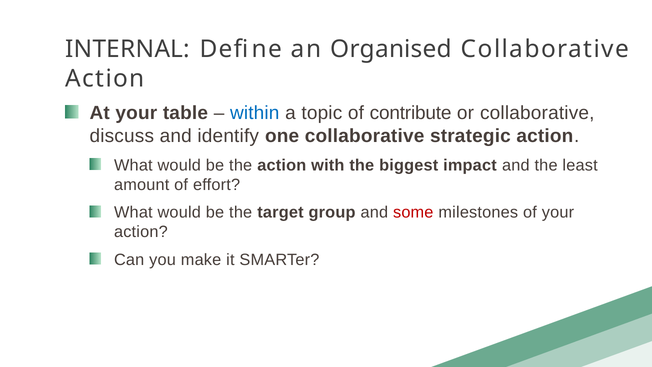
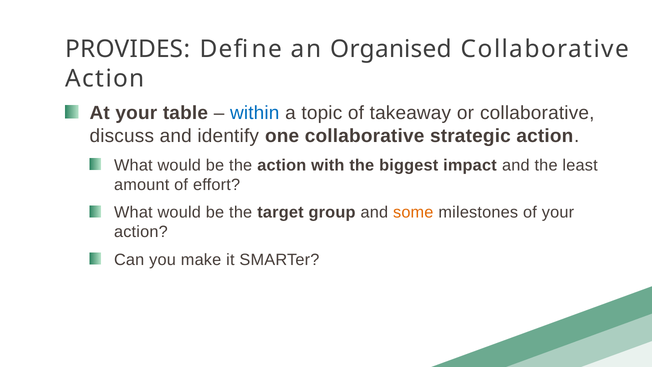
INTERNAL: INTERNAL -> PROVIDES (128, 49)
contribute: contribute -> takeaway (410, 113)
some colour: red -> orange (413, 212)
